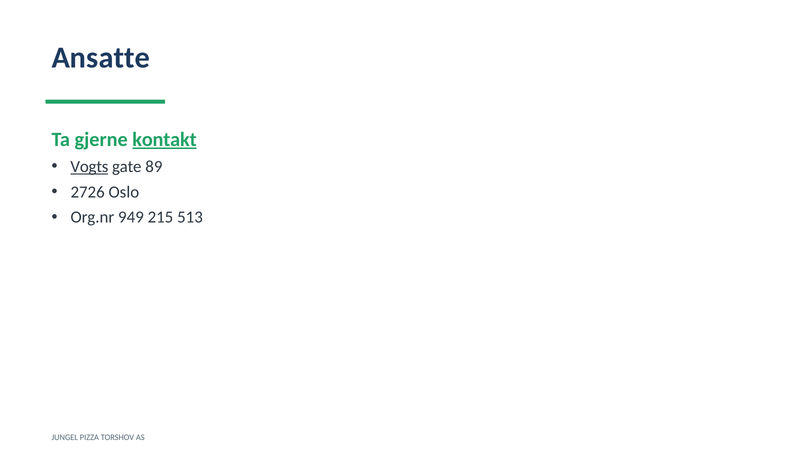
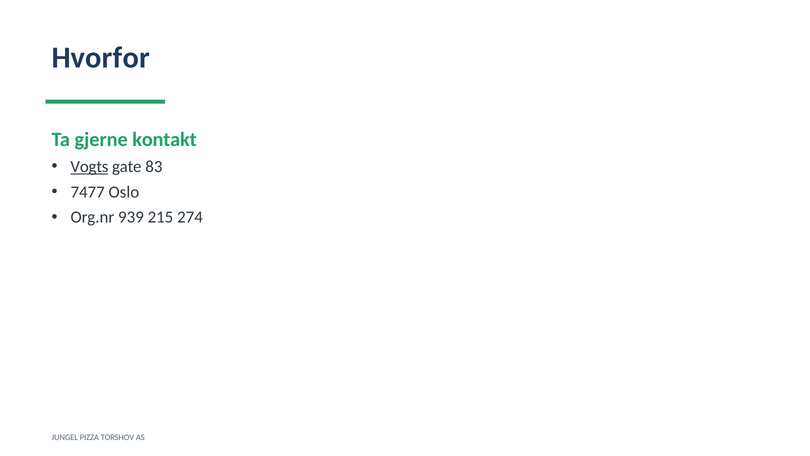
Ansatte: Ansatte -> Hvorfor (101, 58)
kontakt underline: present -> none (164, 139)
89: 89 -> 83 (154, 167)
2726: 2726 -> 7477 (88, 192)
949: 949 -> 939 (131, 217)
513: 513 -> 274 (190, 217)
